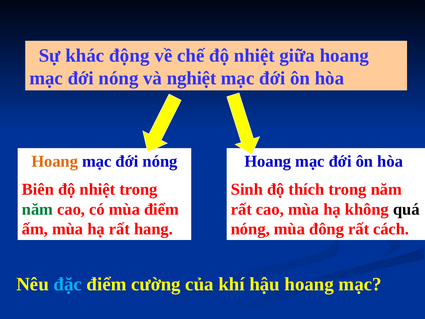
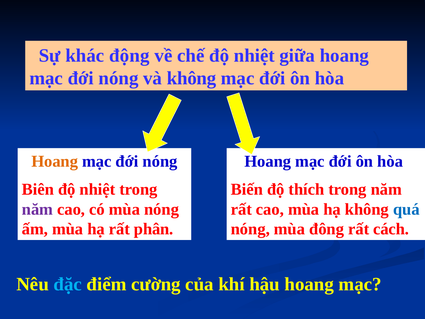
và nghiệt: nghiệt -> không (192, 78)
Sinh: Sinh -> Biến (247, 189)
năm colour: green -> purple (37, 209)
mùa điểm: điểm -> nóng (162, 209)
quá colour: black -> blue (406, 209)
hang: hang -> phân (154, 229)
